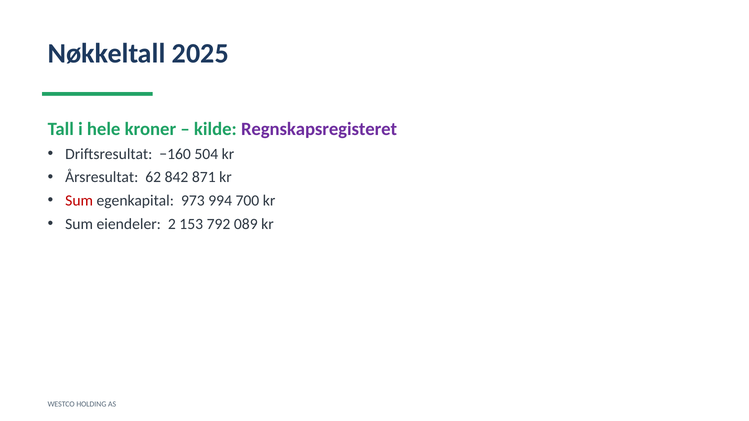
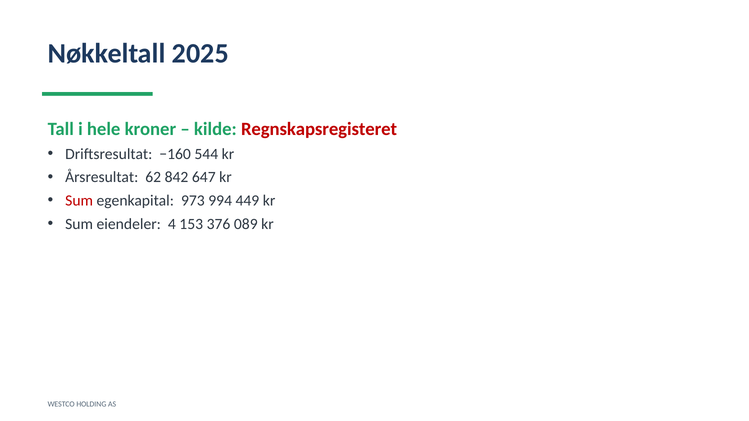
Regnskapsregisteret colour: purple -> red (319, 129)
504: 504 -> 544 (206, 154)
871: 871 -> 647 (204, 177)
700: 700 -> 449 (247, 201)
2: 2 -> 4 (172, 224)
792: 792 -> 376 (219, 224)
